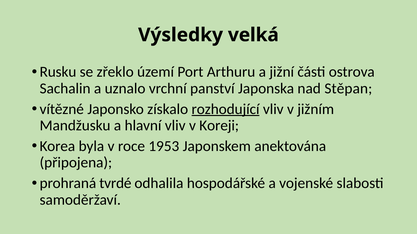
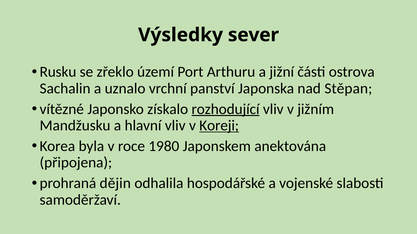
velká: velká -> sever (253, 35)
Koreji underline: none -> present (219, 126)
1953: 1953 -> 1980 (164, 147)
tvrdé: tvrdé -> dějin (115, 184)
